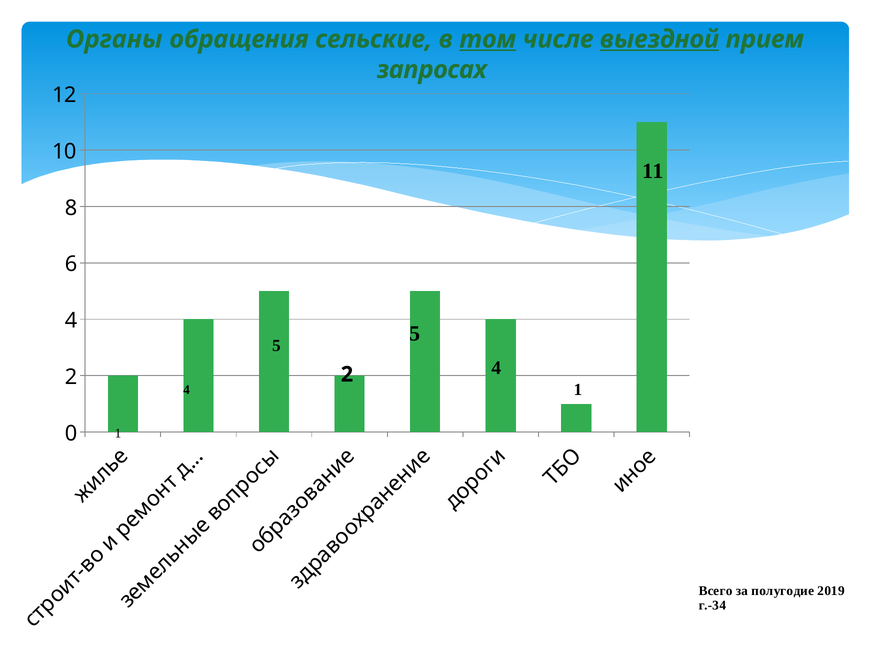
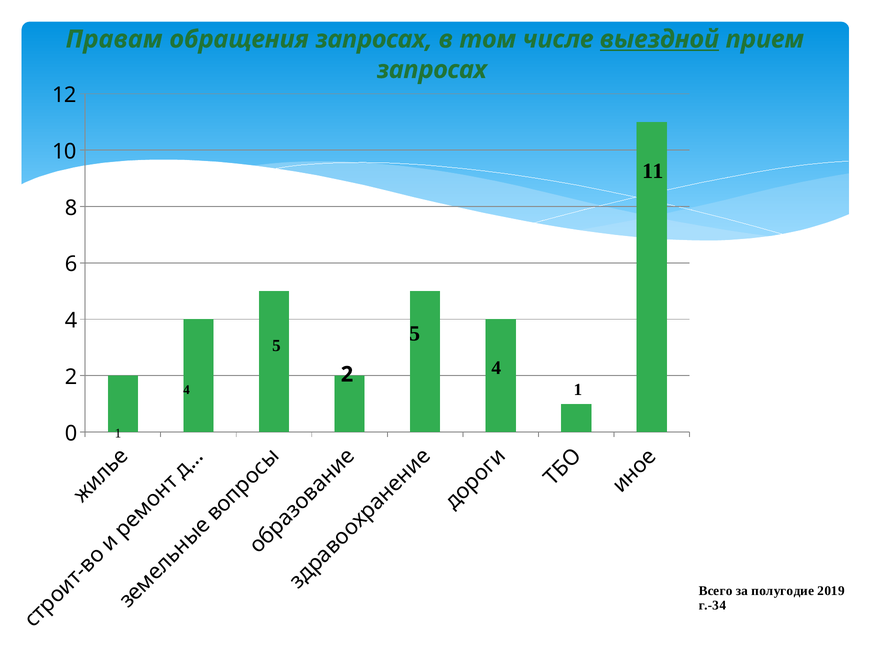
Органы: Органы -> Правам (114, 39)
обращения сельские: сельские -> запросах (374, 39)
том underline: present -> none (488, 39)
